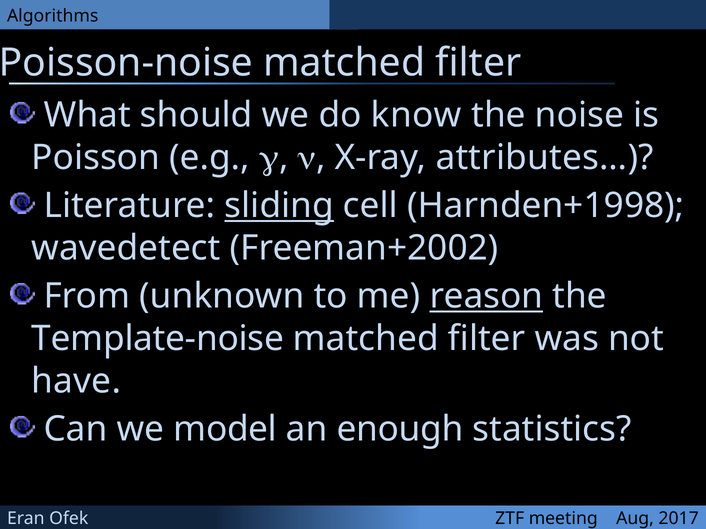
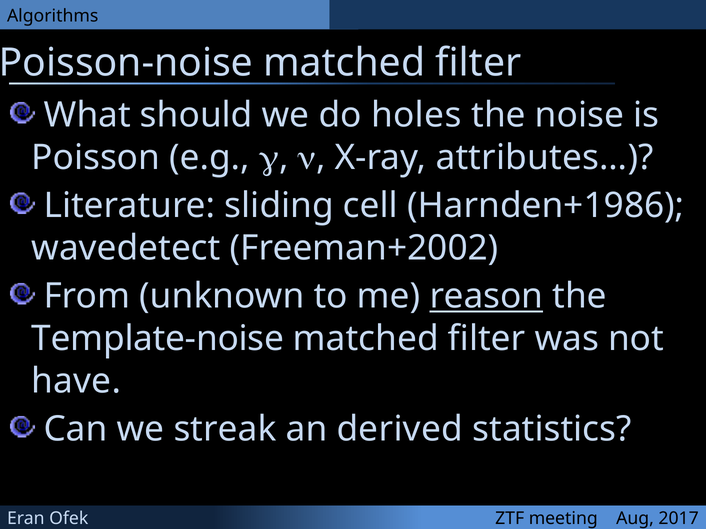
know: know -> holes (416, 115)
sliding underline: present -> none (279, 206)
Harnden+1998: Harnden+1998 -> Harnden+1986 (546, 206)
model: model -> streak (225, 430)
enough: enough -> derived (400, 430)
